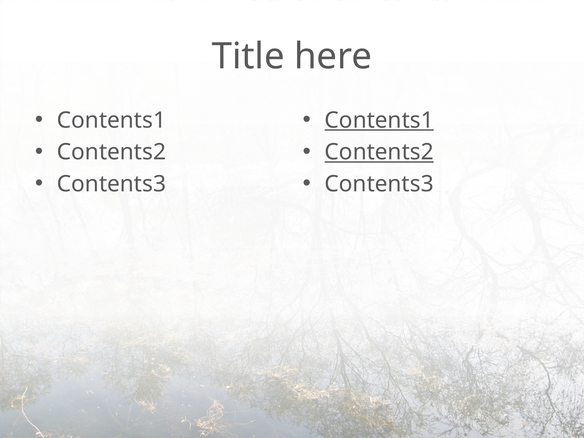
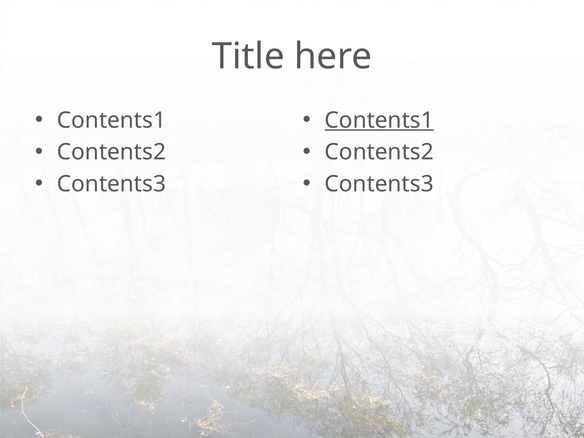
Contents2 underline: present -> none (379, 152)
